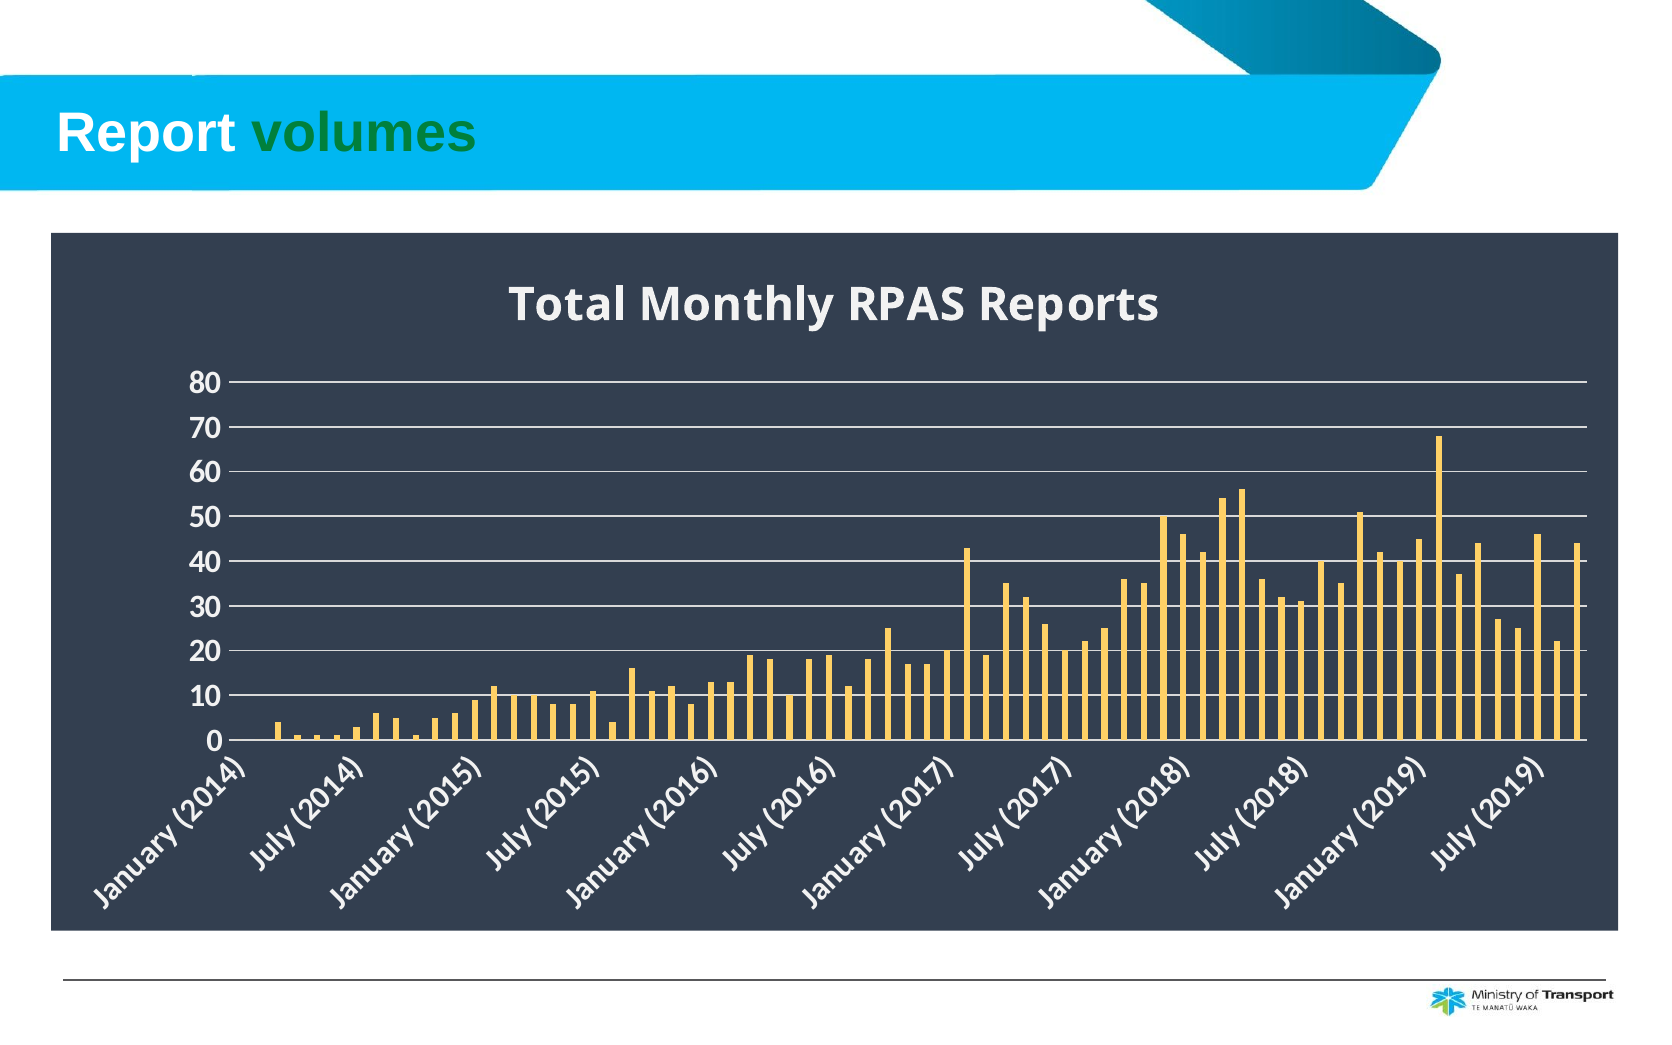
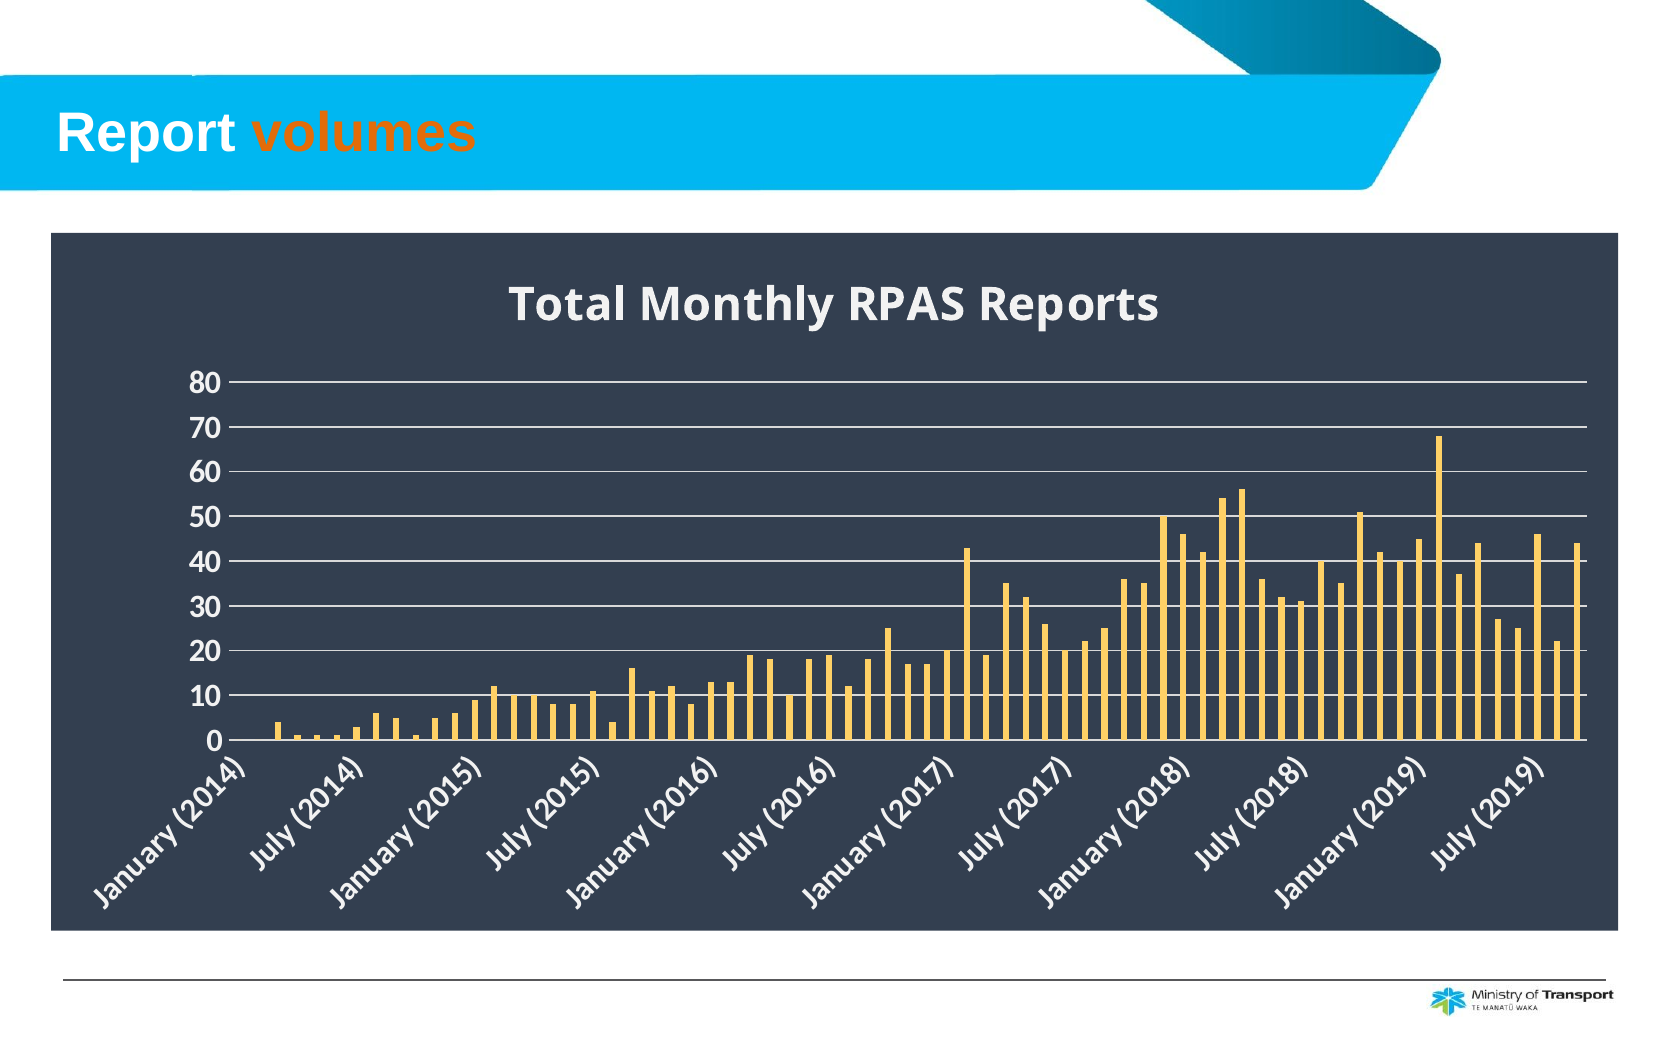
volumes colour: green -> orange (364, 133)
